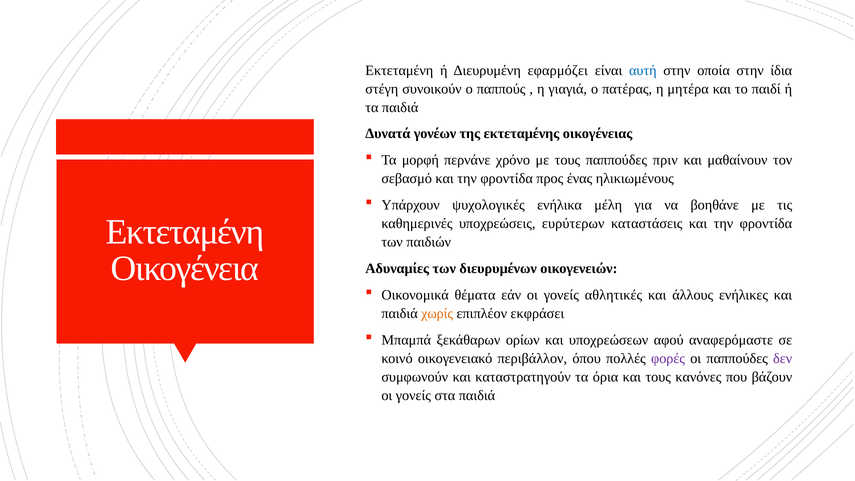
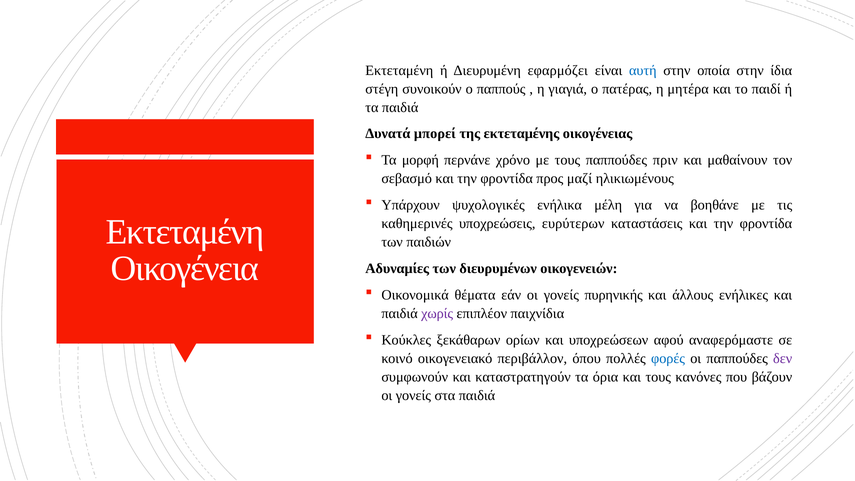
γονέων: γονέων -> μπορεί (435, 134)
ένας: ένας -> μαζί (579, 179)
αθλητικές: αθλητικές -> πυρηνικής (614, 295)
χωρίς colour: orange -> purple (437, 313)
εκφράσει: εκφράσει -> παιχνίδια (537, 313)
Μπαμπά: Μπαμπά -> Κούκλες (406, 340)
φορές colour: purple -> blue (668, 358)
